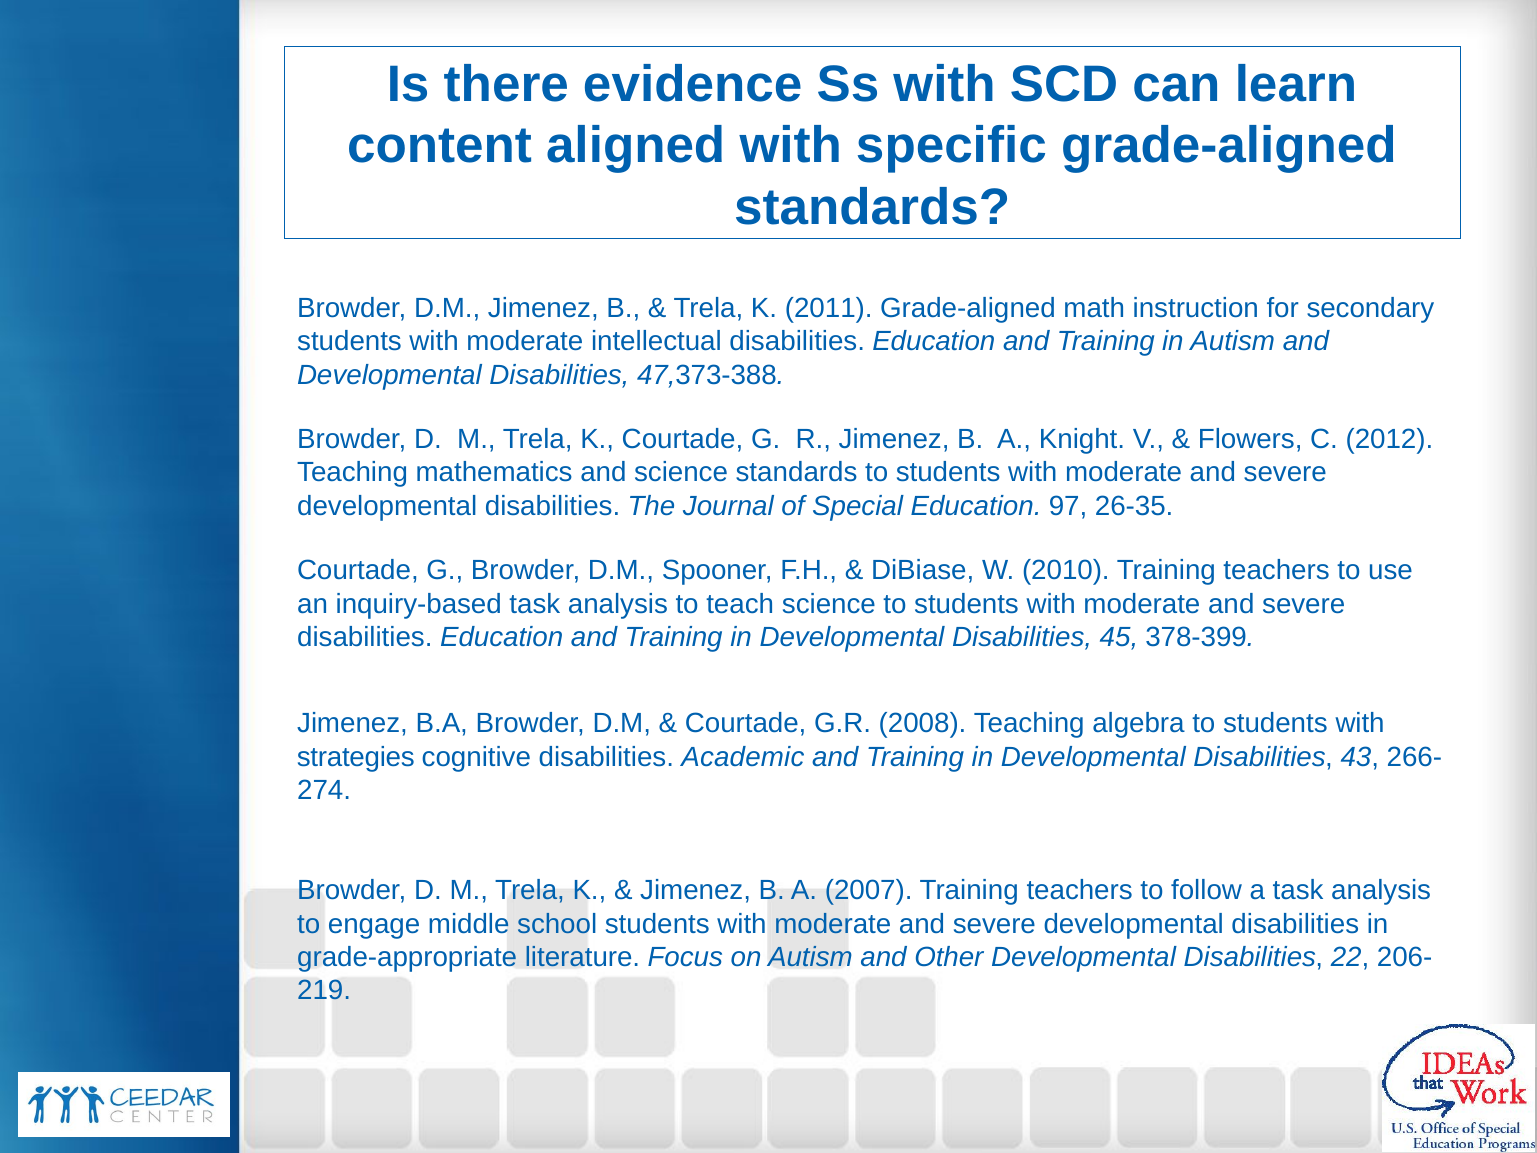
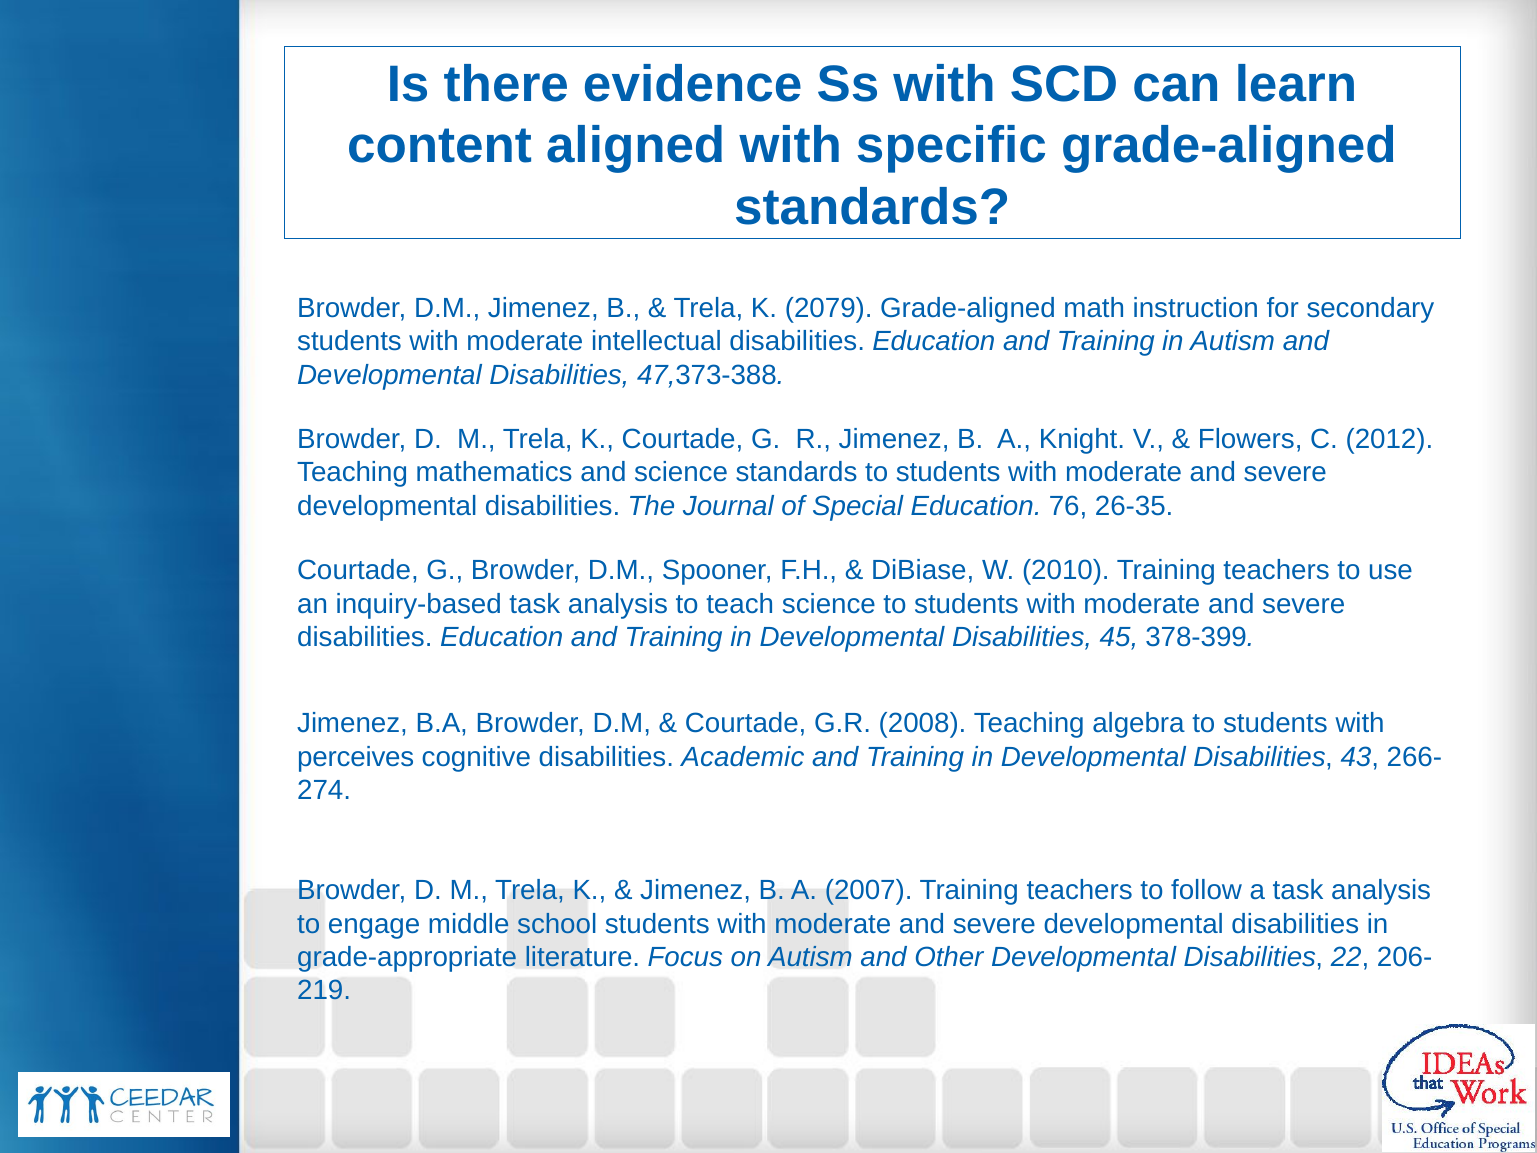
2011: 2011 -> 2079 (829, 308)
97: 97 -> 76 (1068, 506)
strategies: strategies -> perceives (356, 757)
